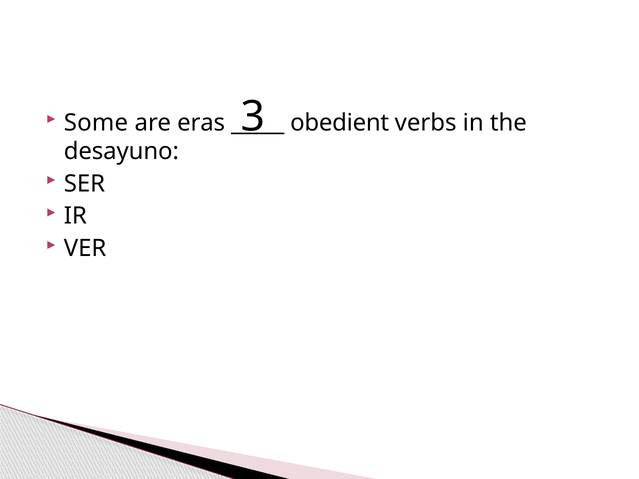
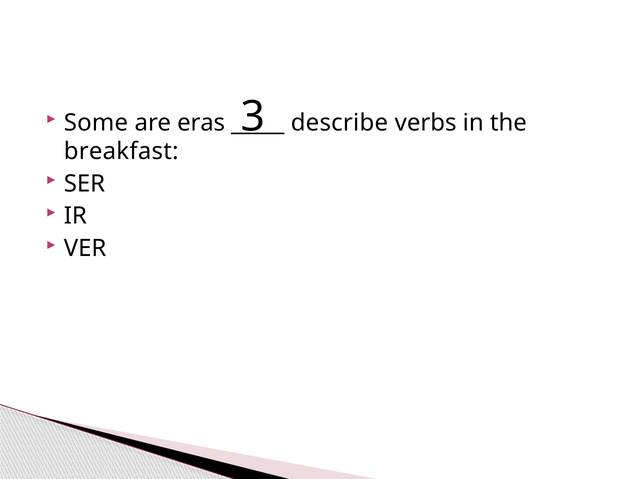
obedient: obedient -> describe (339, 123)
desayuno: desayuno -> breakfast (121, 152)
